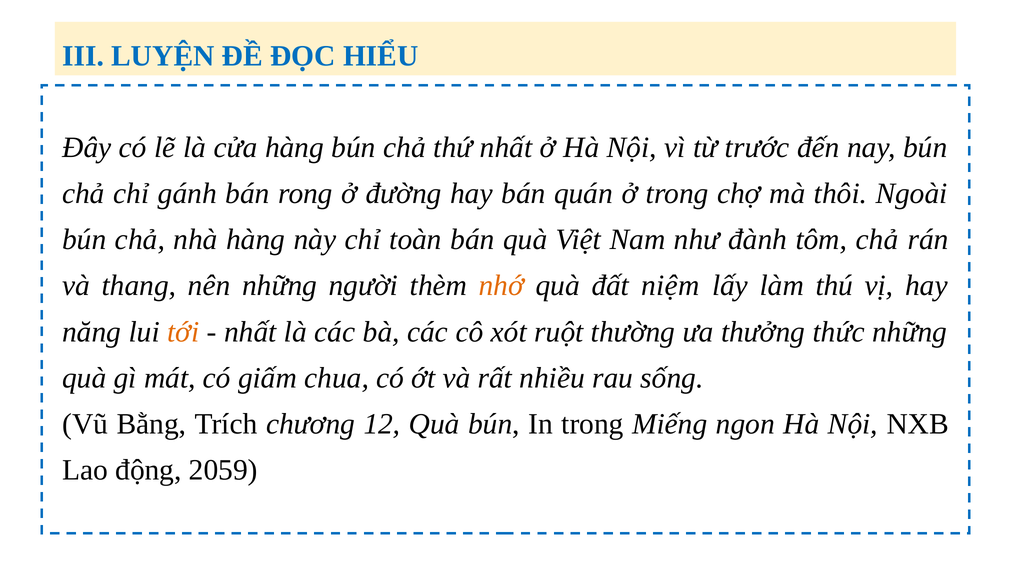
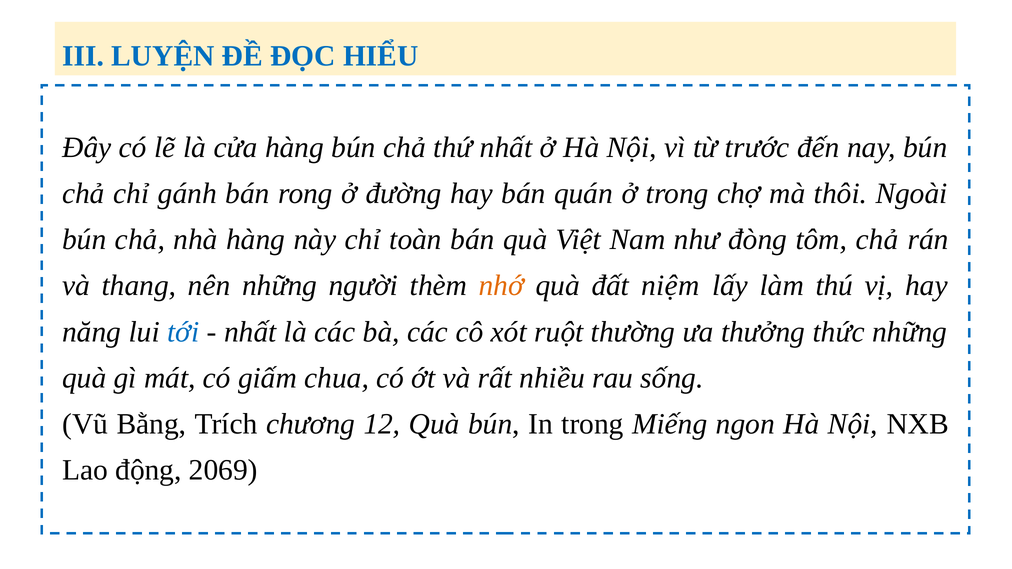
đành: đành -> đòng (758, 240)
tới colour: orange -> blue (183, 332)
2059: 2059 -> 2069 (223, 470)
